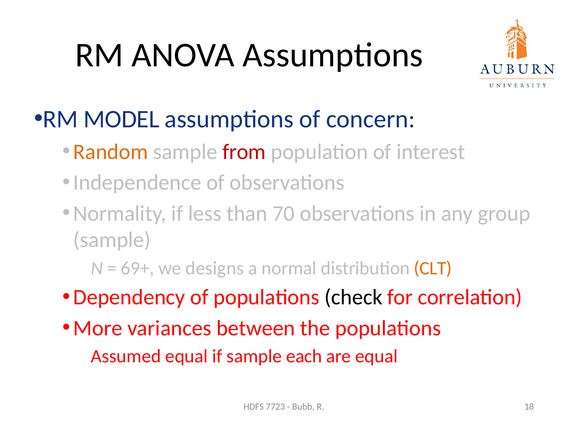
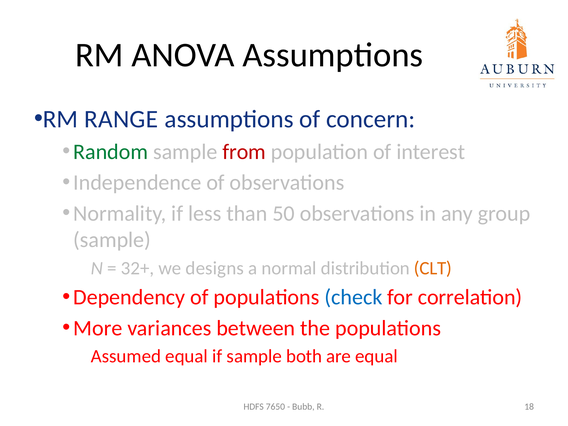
MODEL: MODEL -> RANGE (121, 119)
Random colour: orange -> green (111, 152)
70: 70 -> 50 (284, 214)
69+: 69+ -> 32+ (138, 268)
check colour: black -> blue (353, 297)
each: each -> both (304, 356)
7723: 7723 -> 7650 (275, 407)
